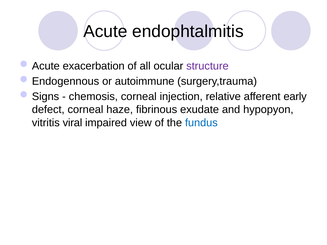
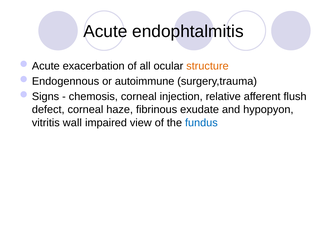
structure colour: purple -> orange (207, 66)
early: early -> flush (295, 97)
viral: viral -> wall (72, 123)
